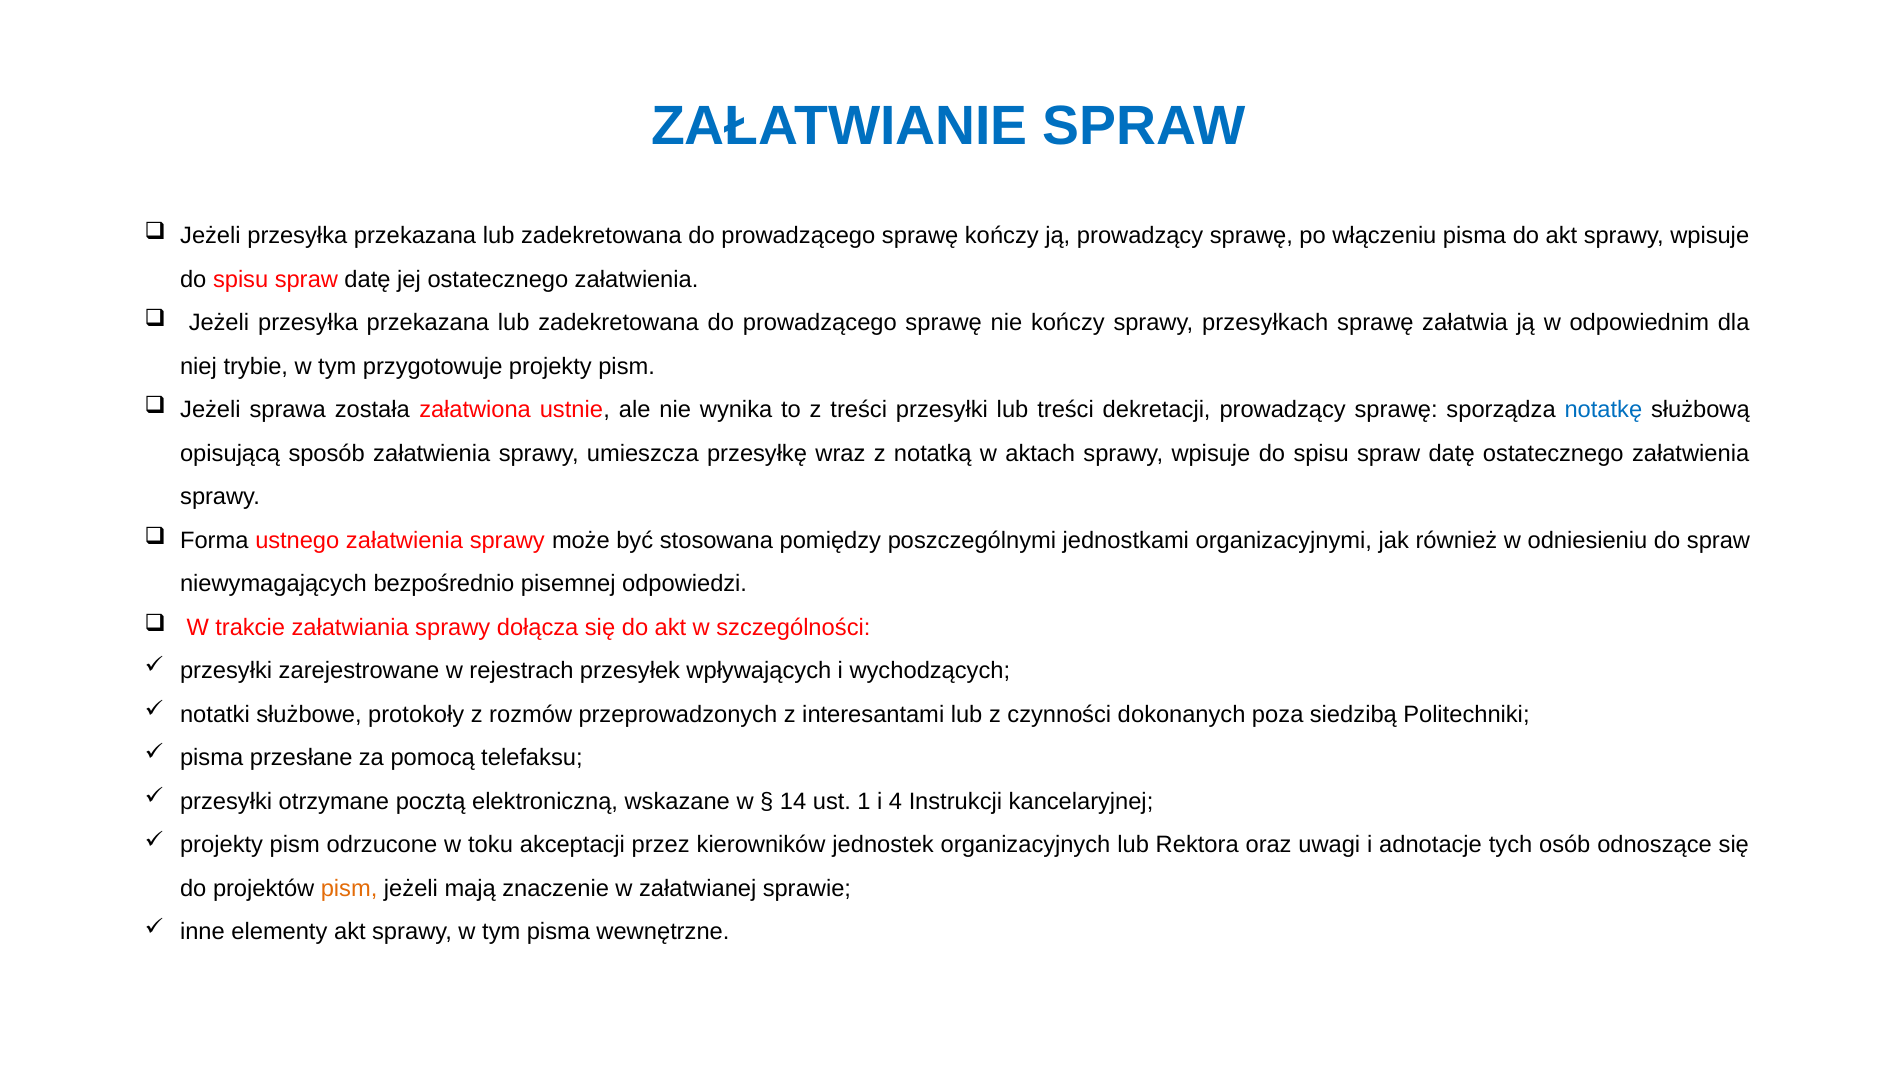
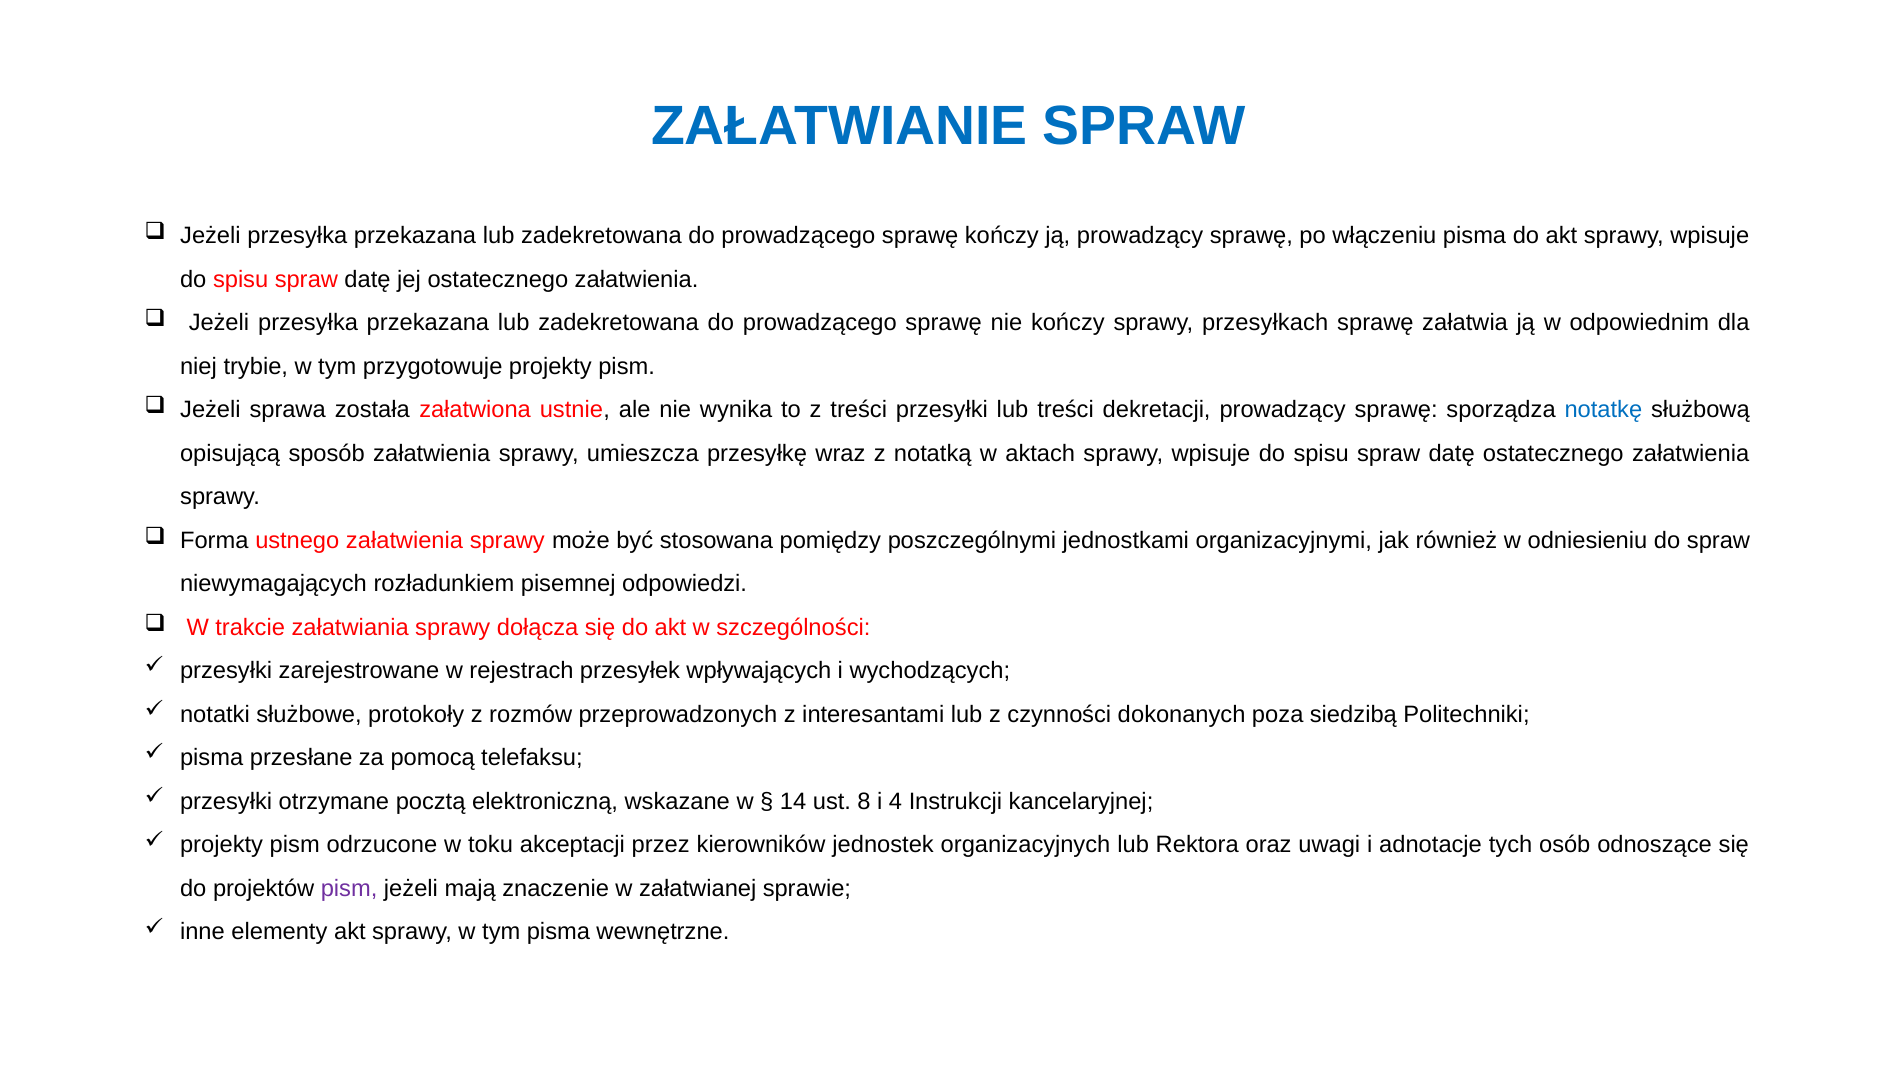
bezpośrednio: bezpośrednio -> rozładunkiem (444, 584)
1: 1 -> 8 (864, 802)
pism colour: orange -> purple (349, 889)
